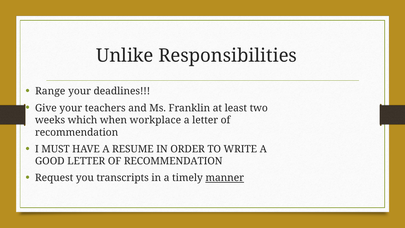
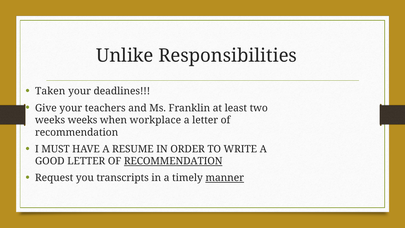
Range: Range -> Taken (50, 91)
weeks which: which -> weeks (83, 120)
RECOMMENDATION underline: none -> present (173, 161)
